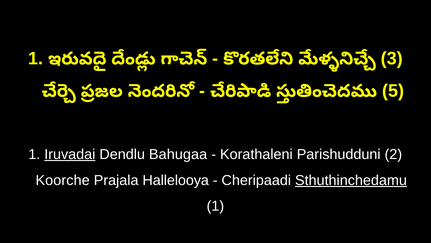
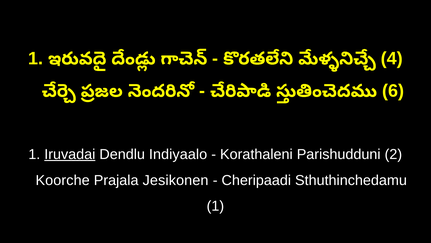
3: 3 -> 4 (392, 58)
5: 5 -> 6 (393, 91)
Bahugaa: Bahugaa -> Indiyaalo (178, 154)
Hallelooya: Hallelooya -> Jesikonen (176, 180)
Sthuthinchedamu underline: present -> none (351, 180)
